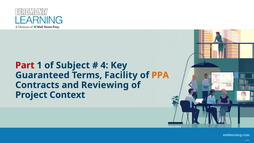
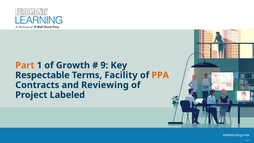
Part colour: red -> orange (25, 65)
Subject: Subject -> Growth (73, 65)
4: 4 -> 9 (104, 65)
Guaranteed: Guaranteed -> Respectable (42, 75)
Context: Context -> Labeled (67, 95)
